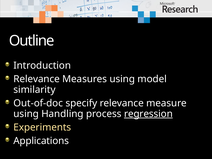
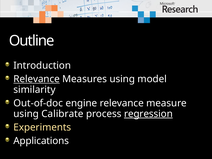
Relevance underline: none -> present (37, 79)
specify: specify -> engine (81, 103)
Handling: Handling -> Calibrate (62, 114)
